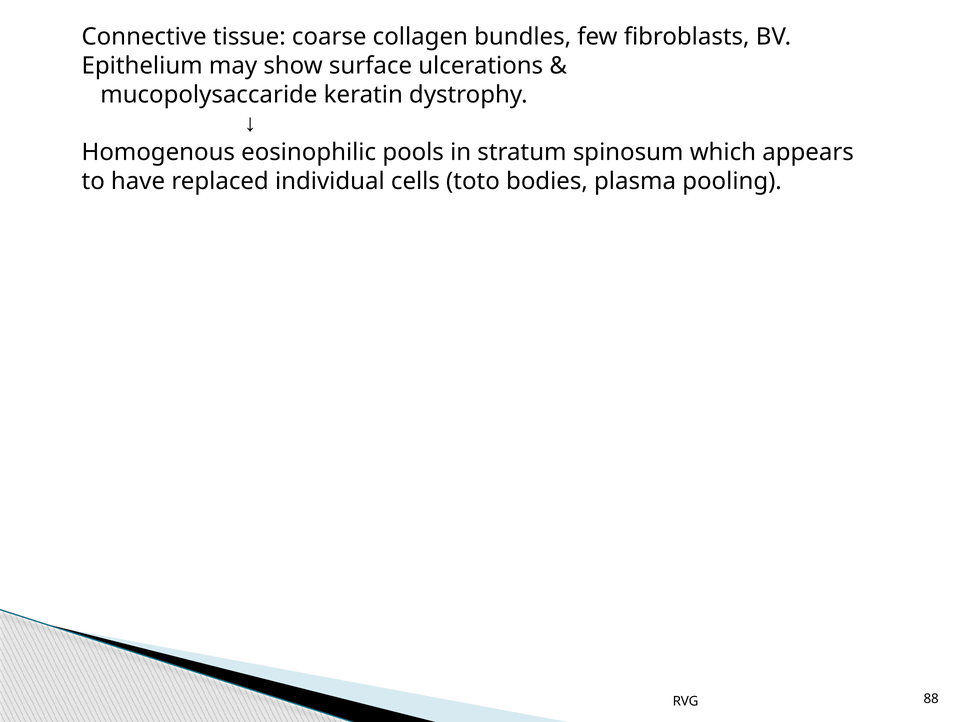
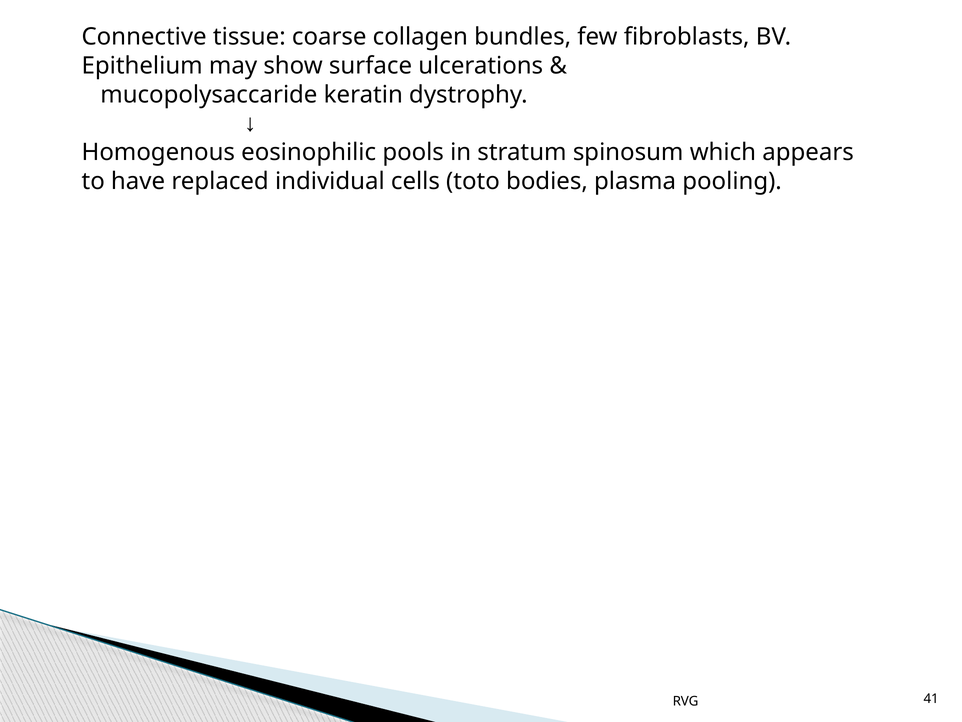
88: 88 -> 41 (931, 699)
